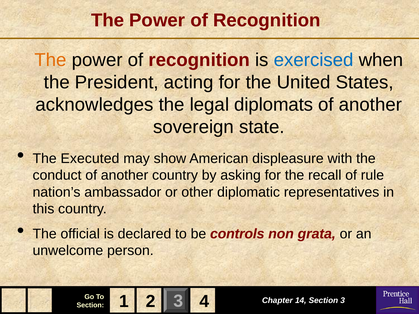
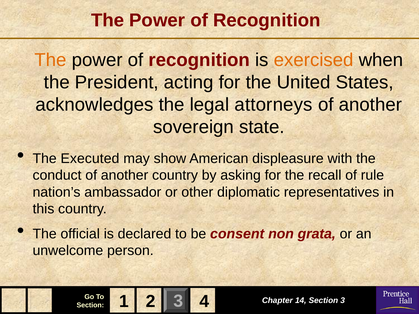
exercised colour: blue -> orange (314, 60)
diplomats: diplomats -> attorneys (274, 105)
controls: controls -> consent (237, 234)
